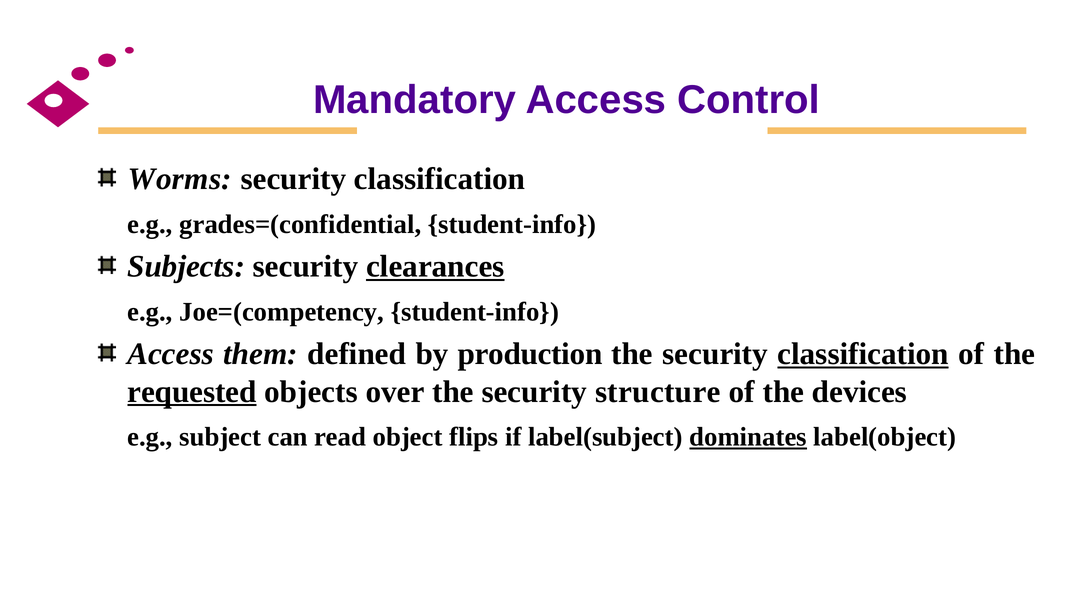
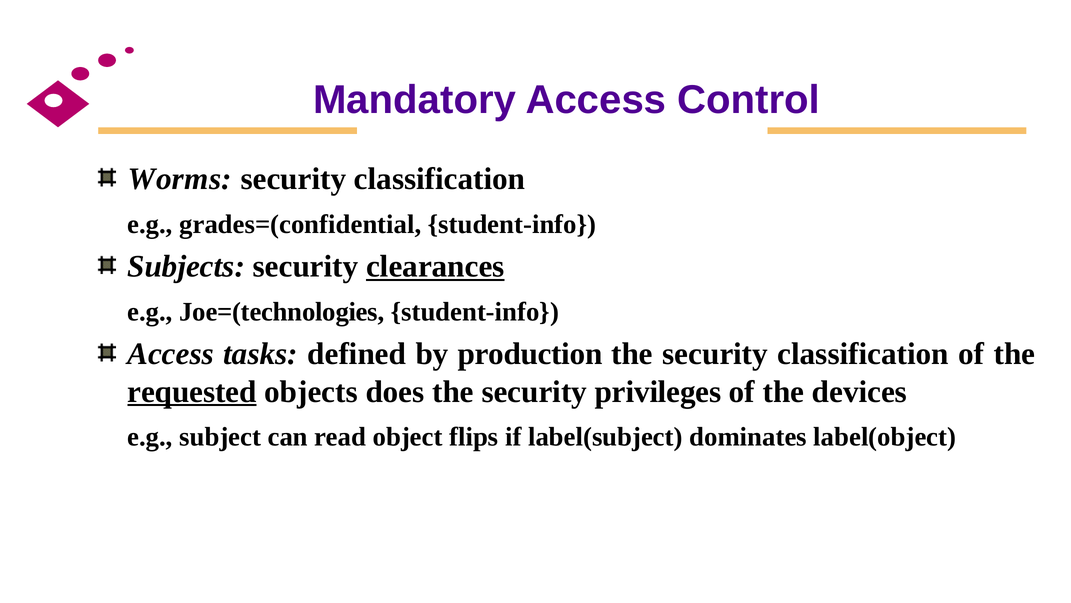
Joe=(competency: Joe=(competency -> Joe=(technologies (282, 312)
them: them -> tasks (261, 354)
classification underline: present -> none (863, 354)
over: over -> does (395, 391)
structure: structure -> privileges (658, 391)
dominates underline: present -> none (748, 437)
